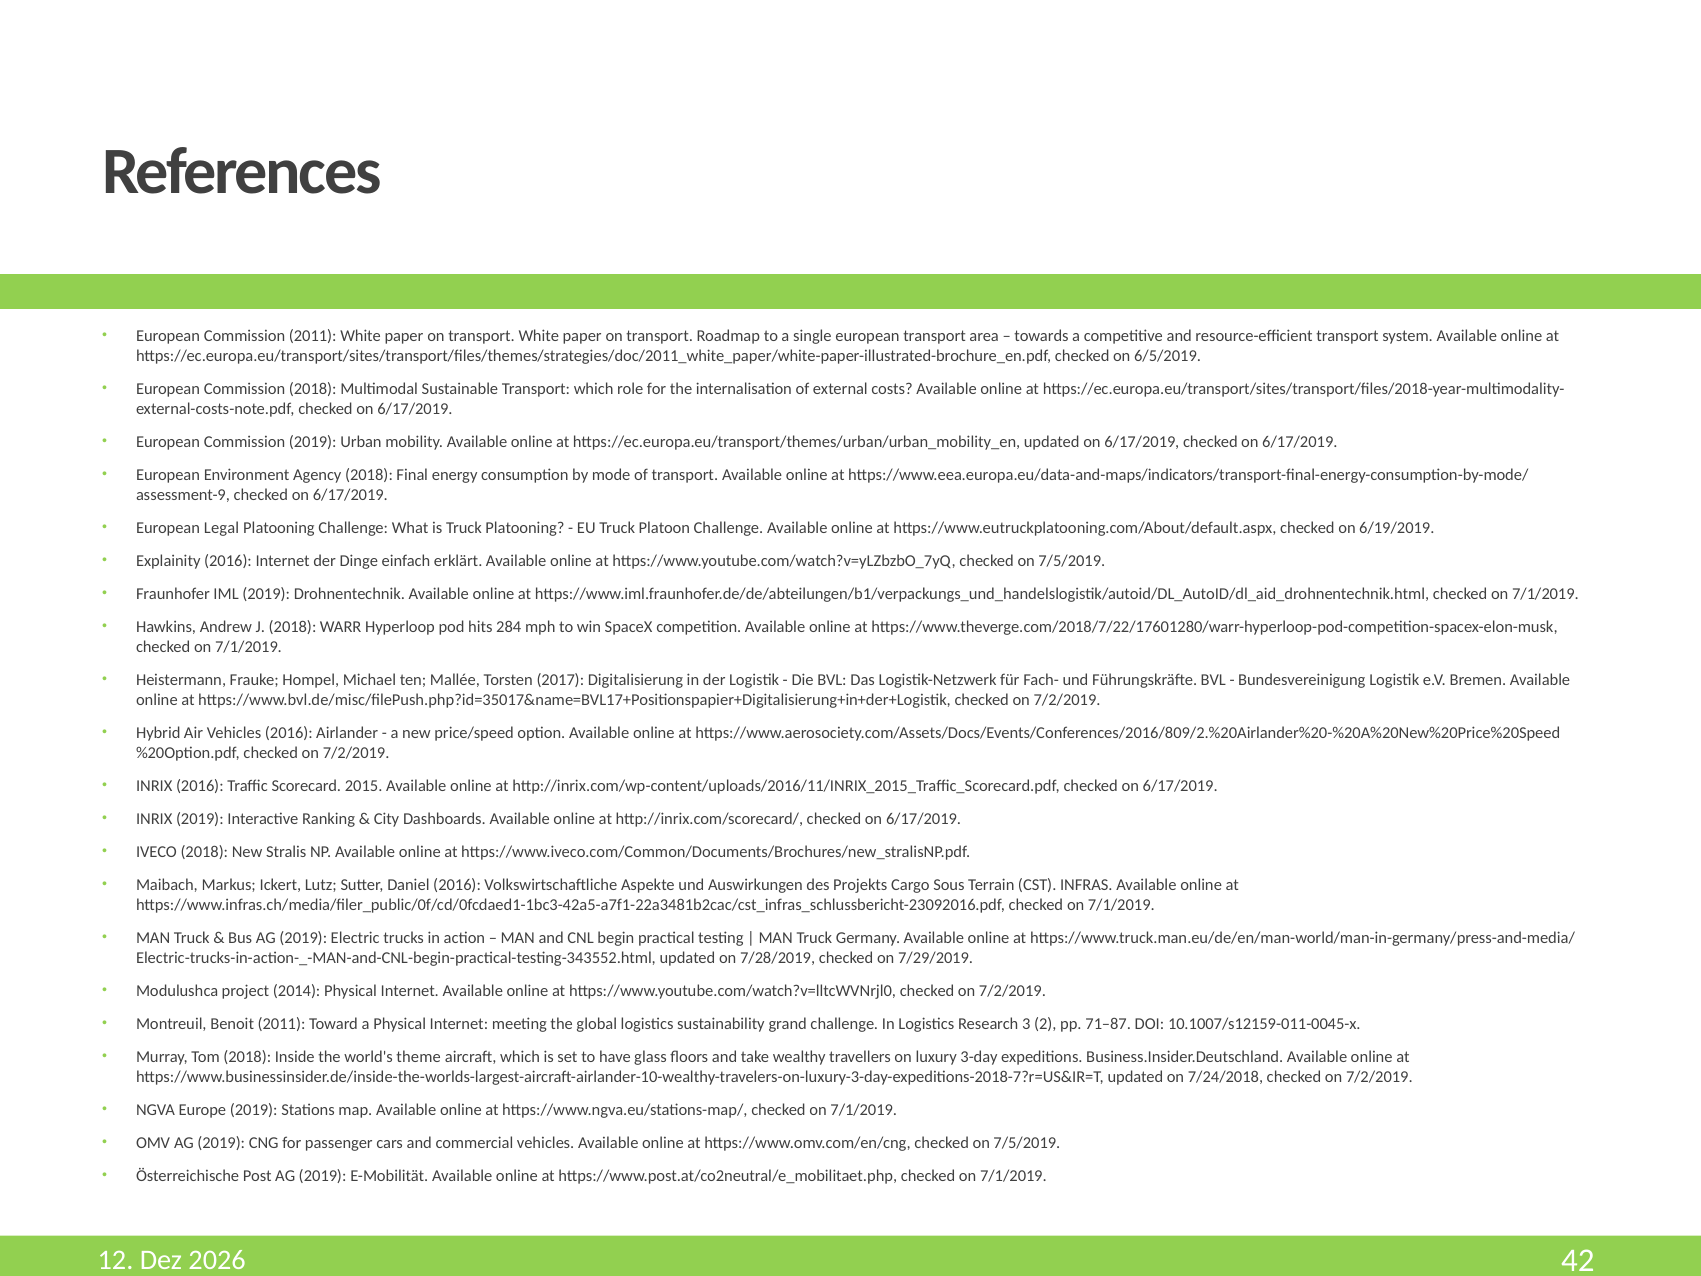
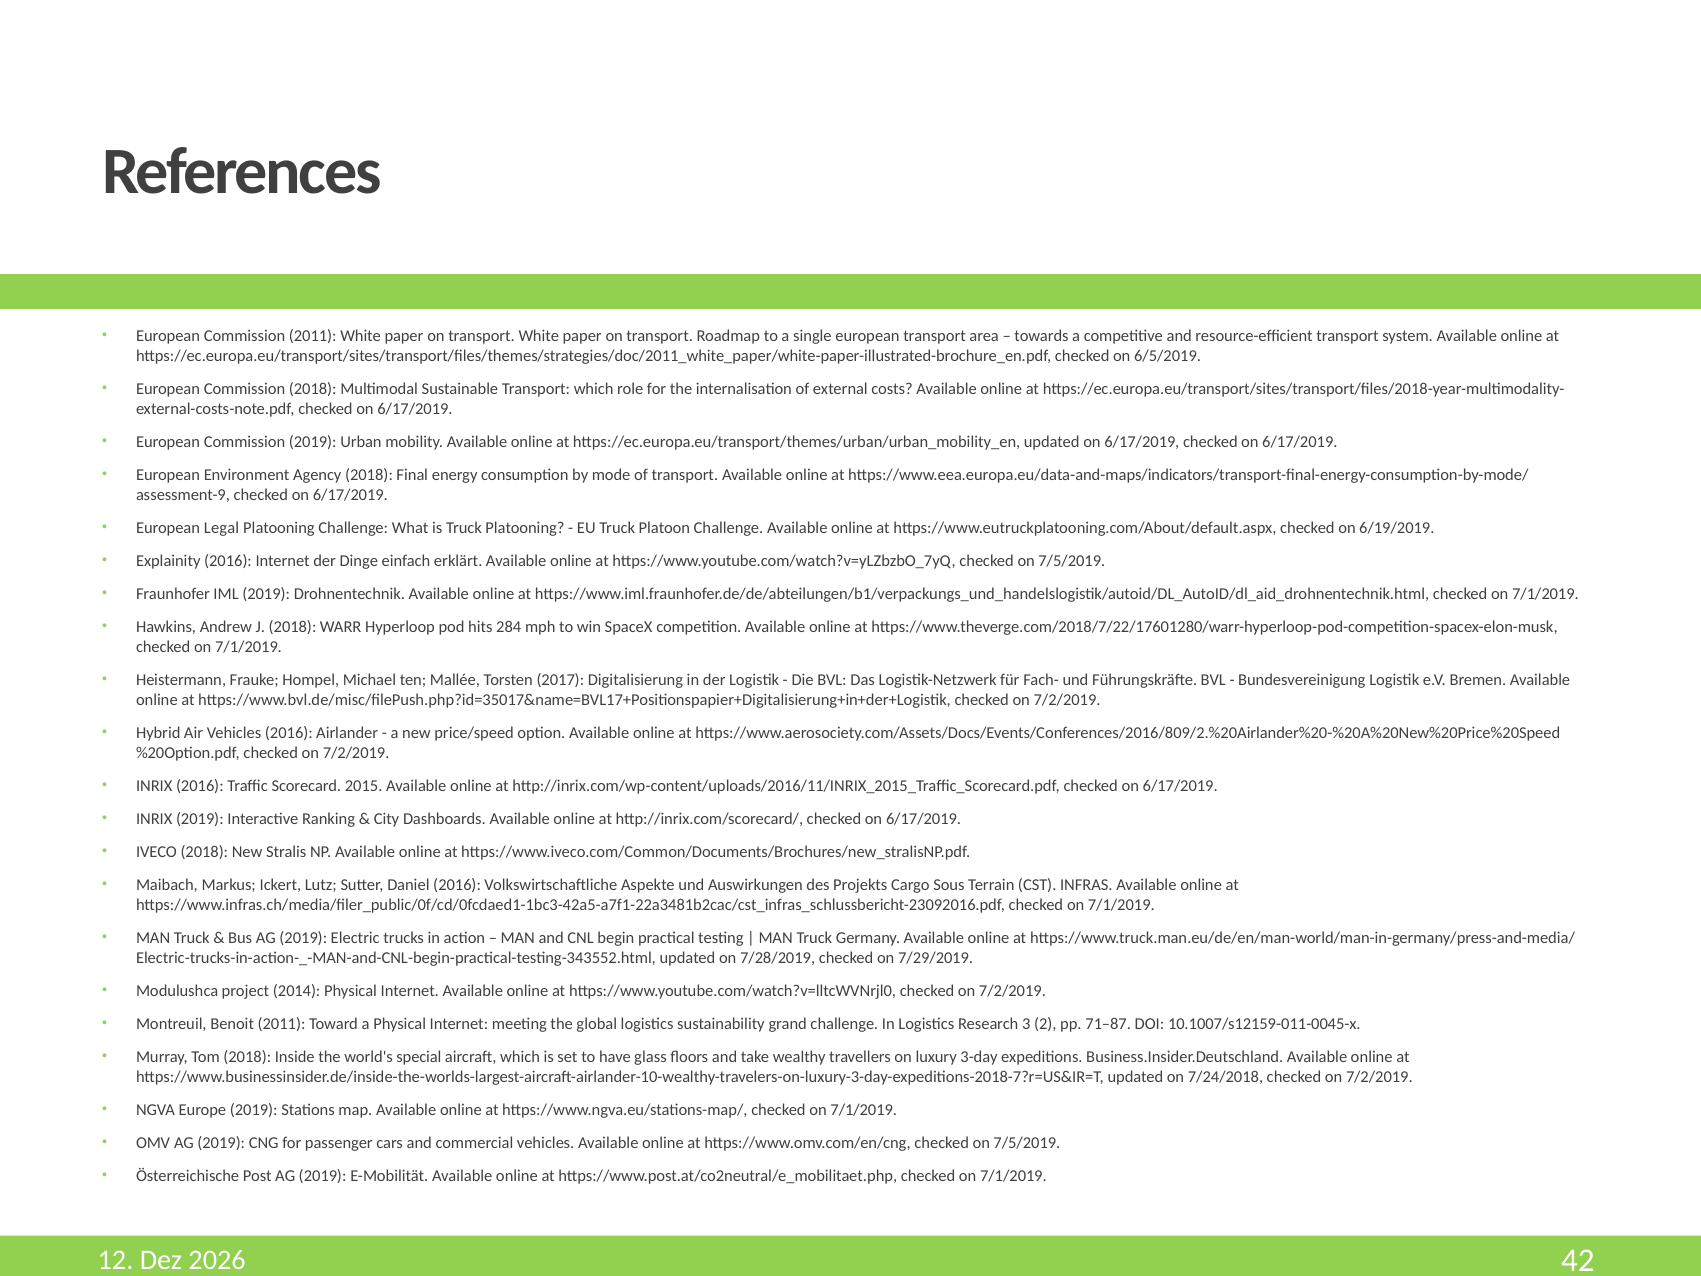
theme: theme -> special (419, 1057)
